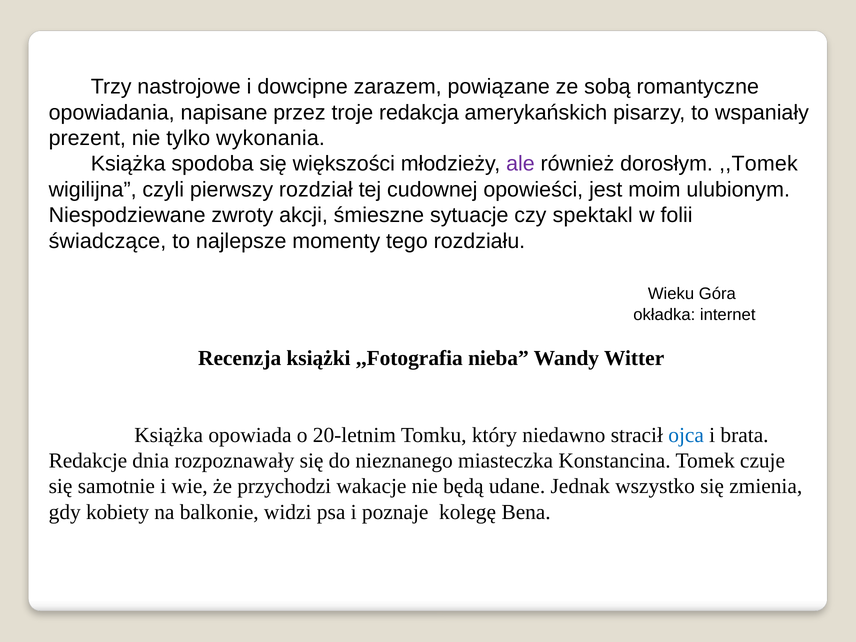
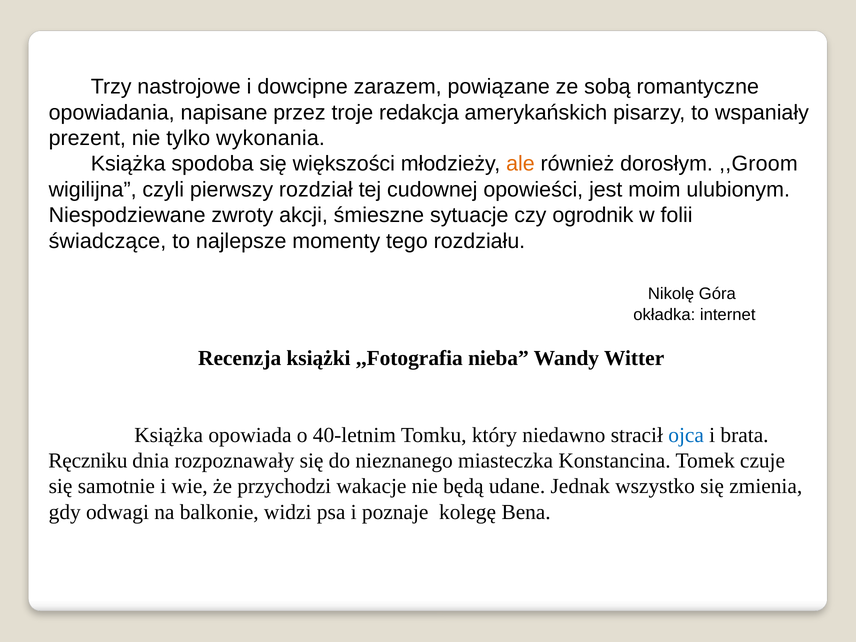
ale colour: purple -> orange (520, 164)
,,Tomek: ,,Tomek -> ,,Groom (758, 164)
spektakl: spektakl -> ogrodnik (593, 215)
Wieku: Wieku -> Nikolę (671, 294)
20-letnim: 20-letnim -> 40-letnim (354, 435)
Redakcje: Redakcje -> Ręczniku (88, 461)
kobiety: kobiety -> odwagi (117, 512)
